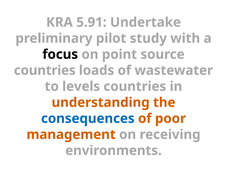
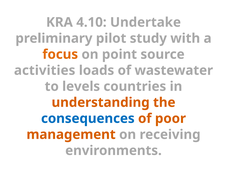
5.91: 5.91 -> 4.10 (91, 22)
focus colour: black -> orange (60, 54)
countries: countries -> activities (45, 70)
